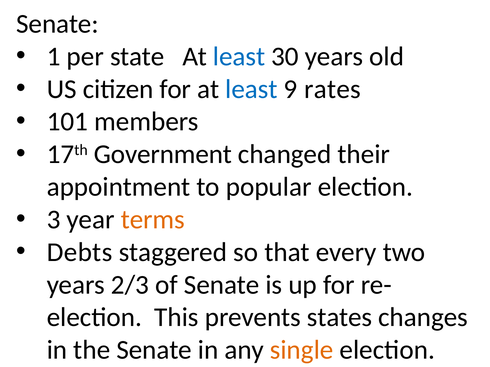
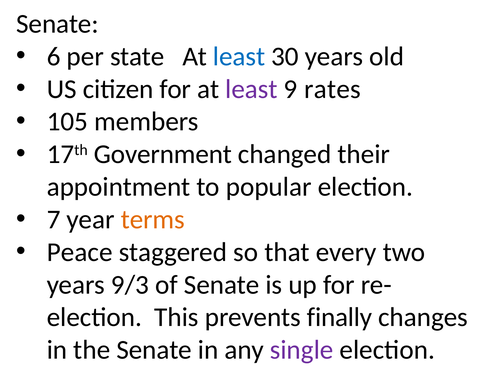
1: 1 -> 6 (54, 57)
least colour: blue -> purple (251, 89)
101: 101 -> 105 (67, 122)
3: 3 -> 7 (54, 220)
Debts: Debts -> Peace (80, 252)
2/3: 2/3 -> 9/3 (130, 285)
states: states -> finally (340, 318)
single colour: orange -> purple (302, 350)
